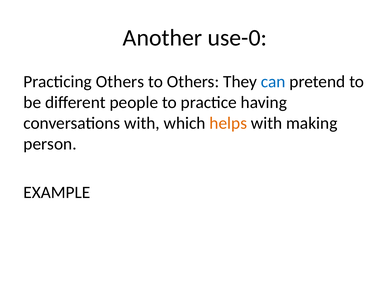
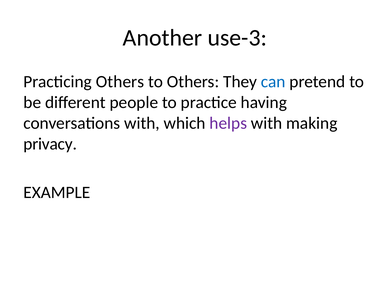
use-0: use-0 -> use-3 (237, 38)
helps colour: orange -> purple (228, 123)
person: person -> privacy (50, 144)
